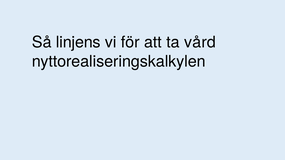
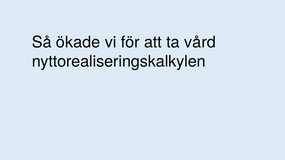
linjens: linjens -> ökade (78, 42)
